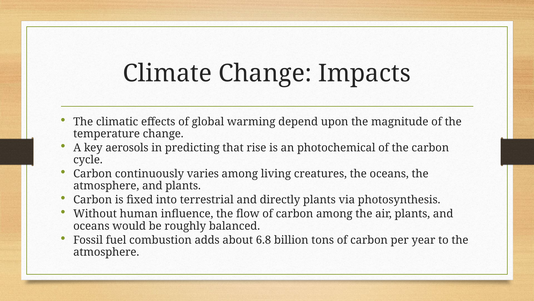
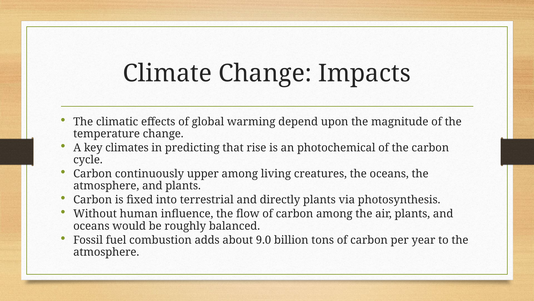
aerosols: aerosols -> climates (127, 147)
varies: varies -> upper (203, 173)
6.8: 6.8 -> 9.0 (264, 240)
